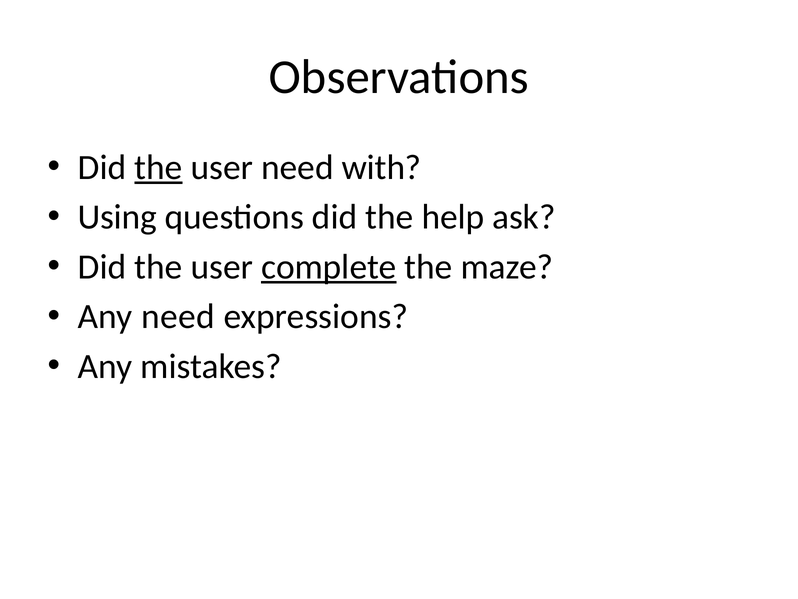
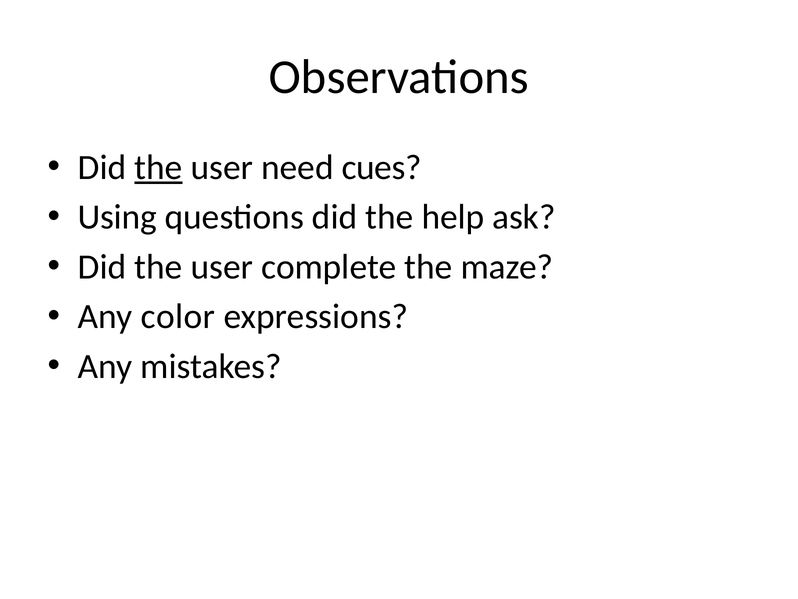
with: with -> cues (382, 167)
complete underline: present -> none (329, 267)
Any need: need -> color (178, 316)
